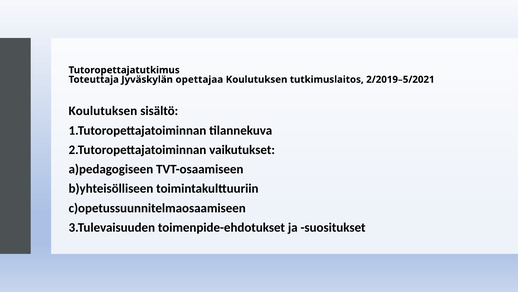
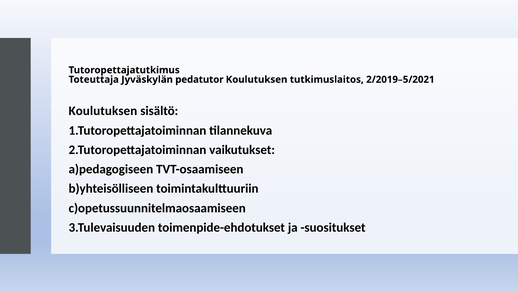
opettajaa: opettajaa -> pedatutor (199, 79)
